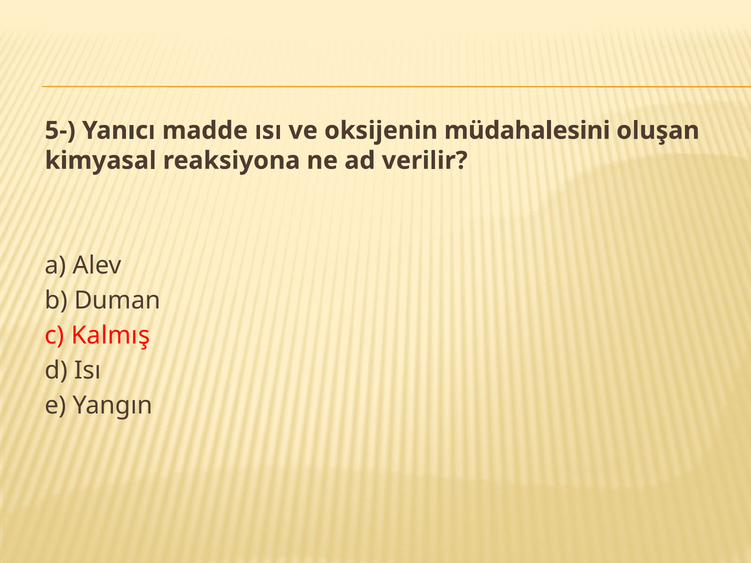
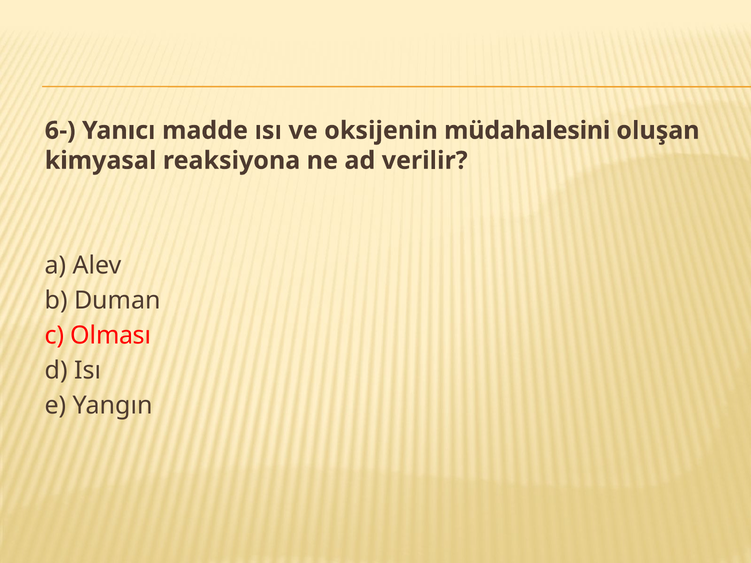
5-: 5- -> 6- (60, 131)
Kalmış: Kalmış -> Olması (111, 336)
